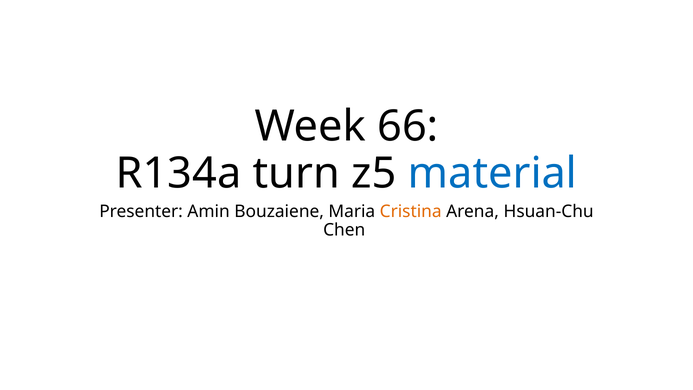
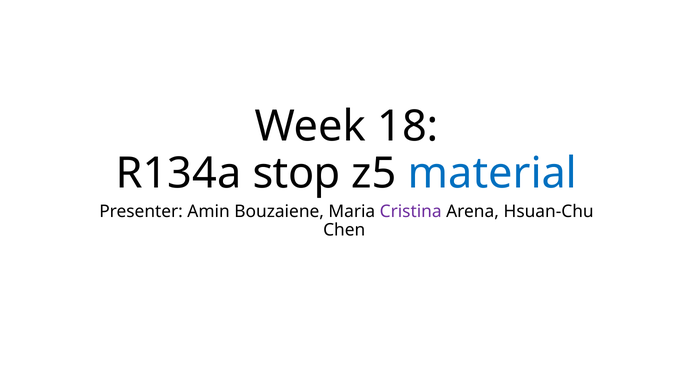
66: 66 -> 18 (408, 126)
turn: turn -> stop (297, 173)
Cristina colour: orange -> purple (411, 211)
